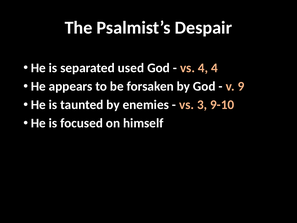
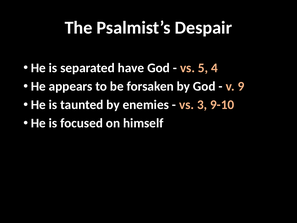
used: used -> have (131, 68)
vs 4: 4 -> 5 (203, 68)
